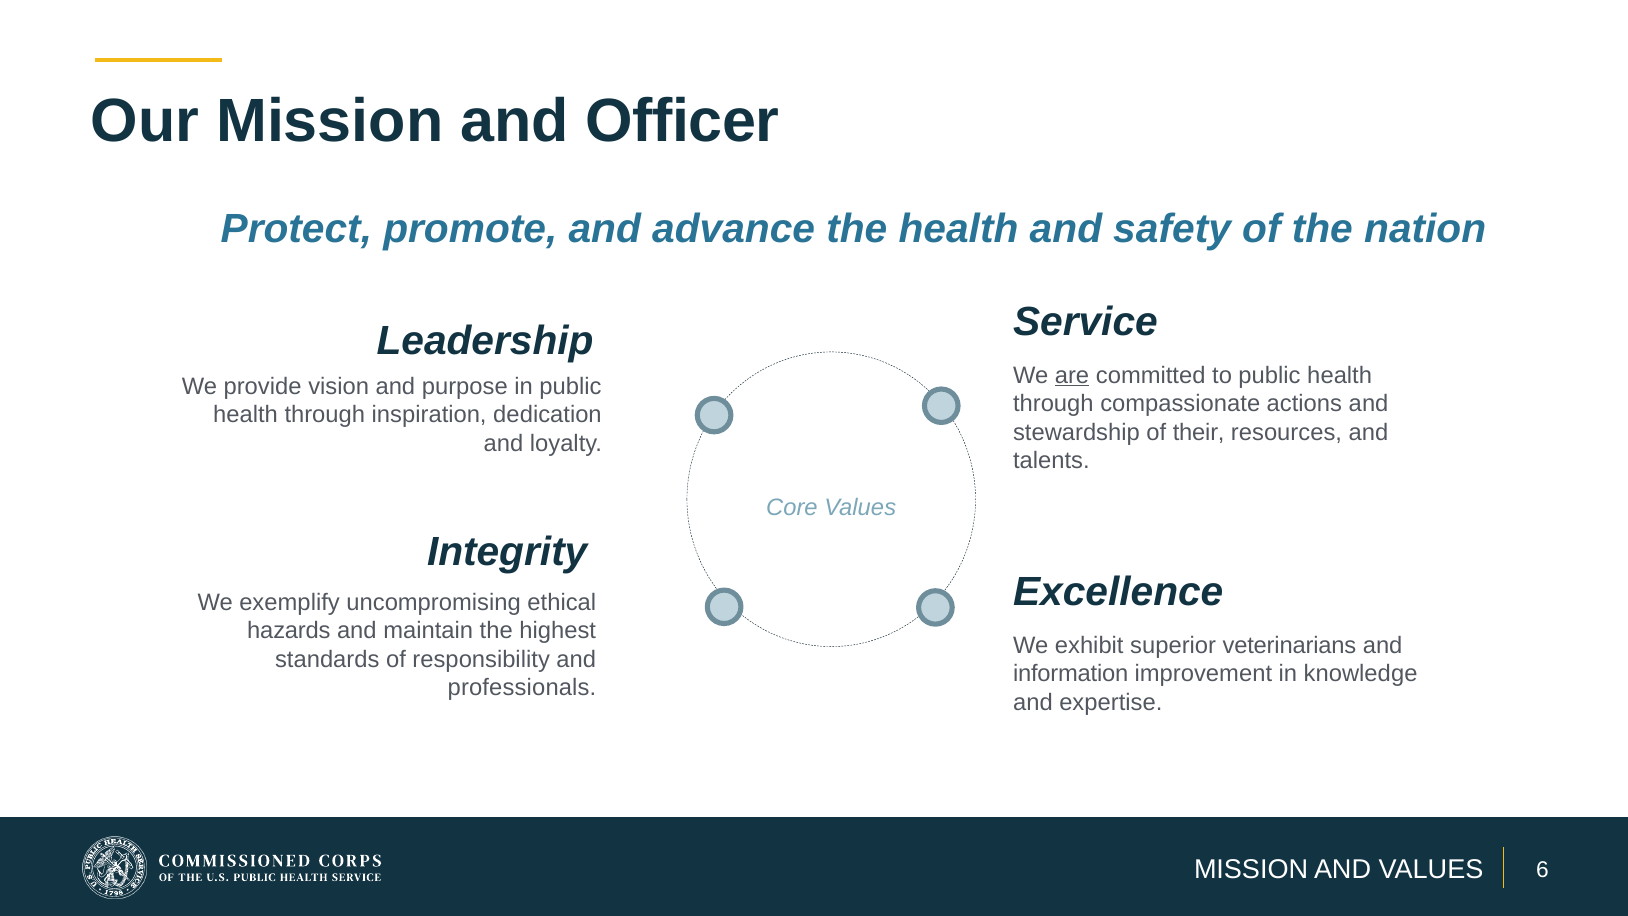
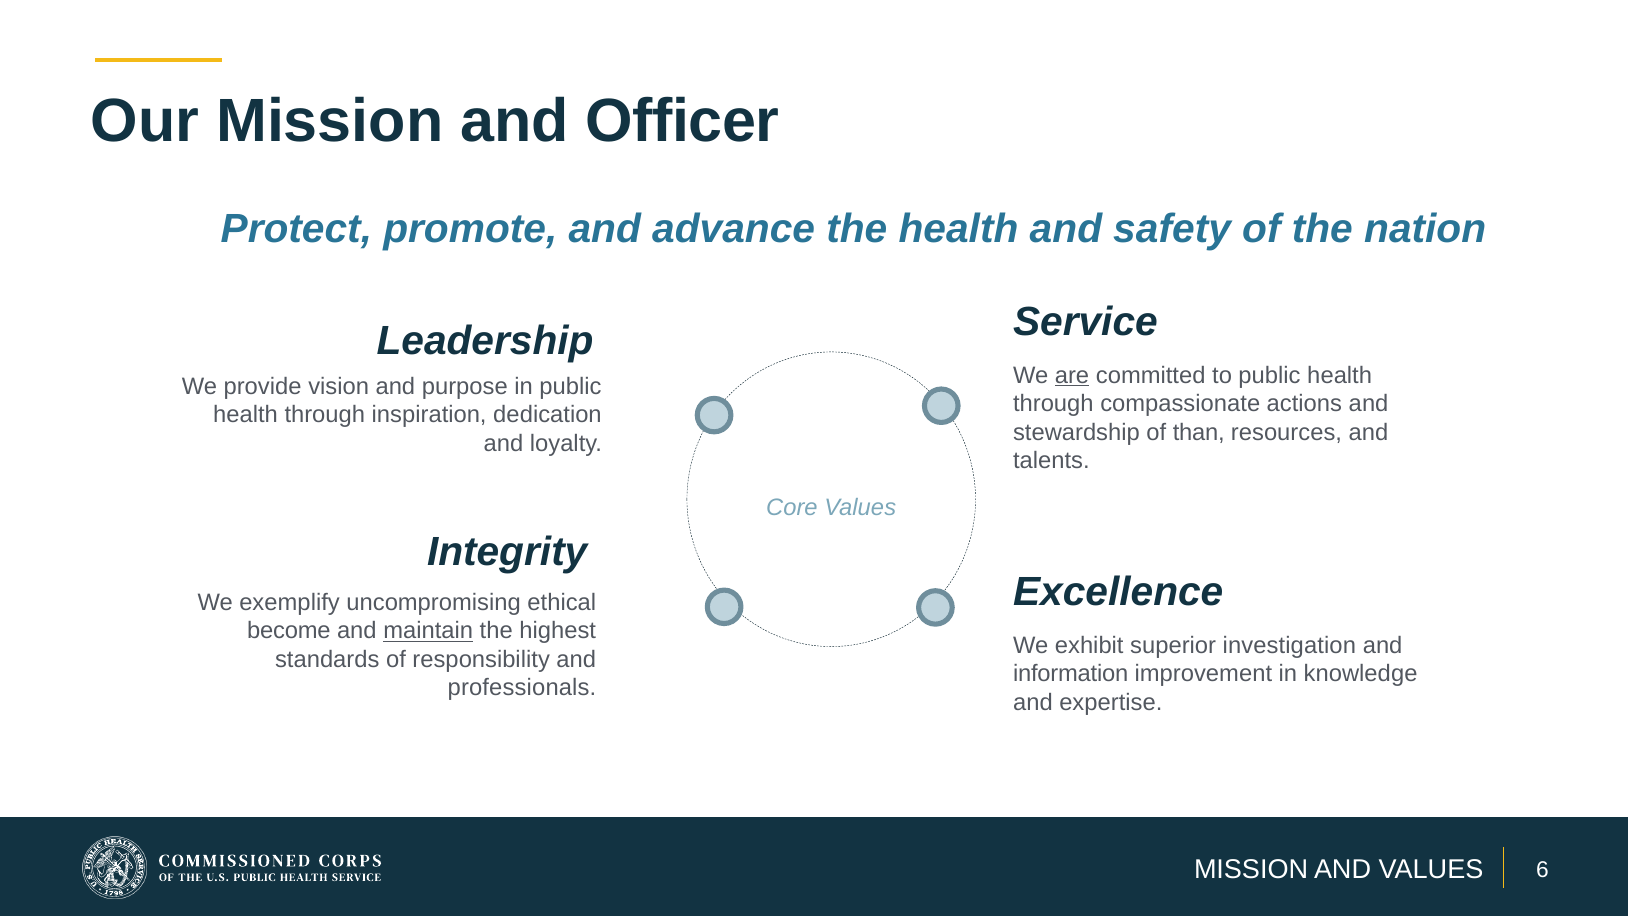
their: their -> than (1199, 432)
hazards: hazards -> become (289, 631)
maintain underline: none -> present (428, 631)
veterinarians: veterinarians -> investigation (1289, 645)
